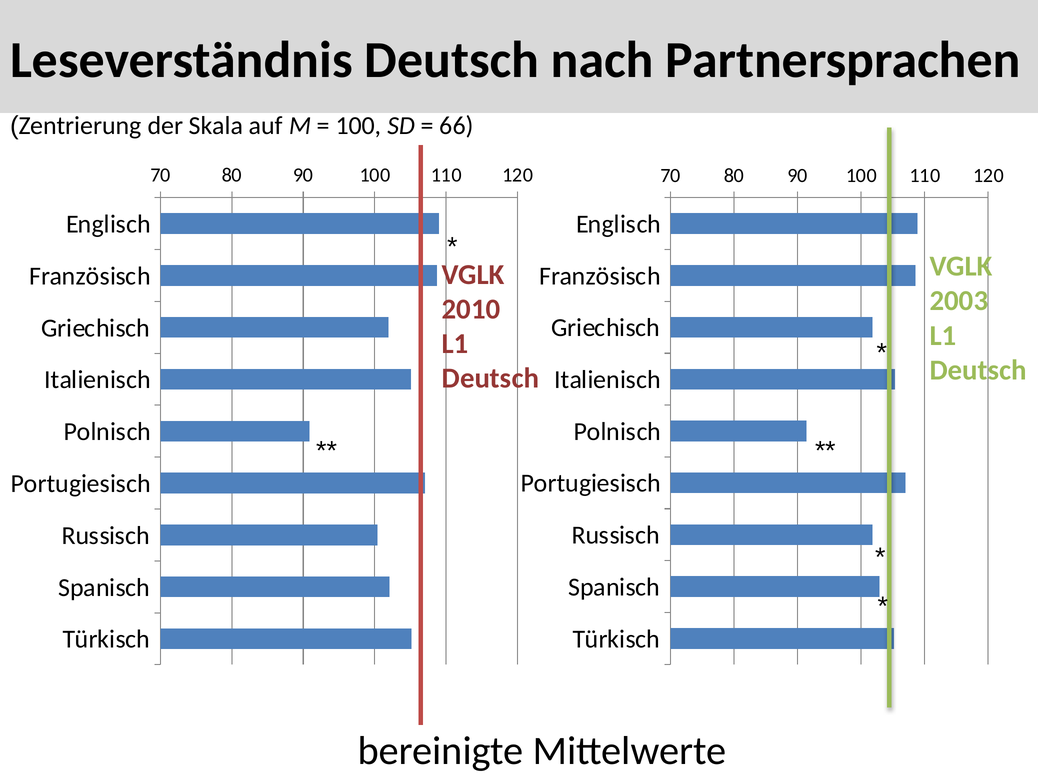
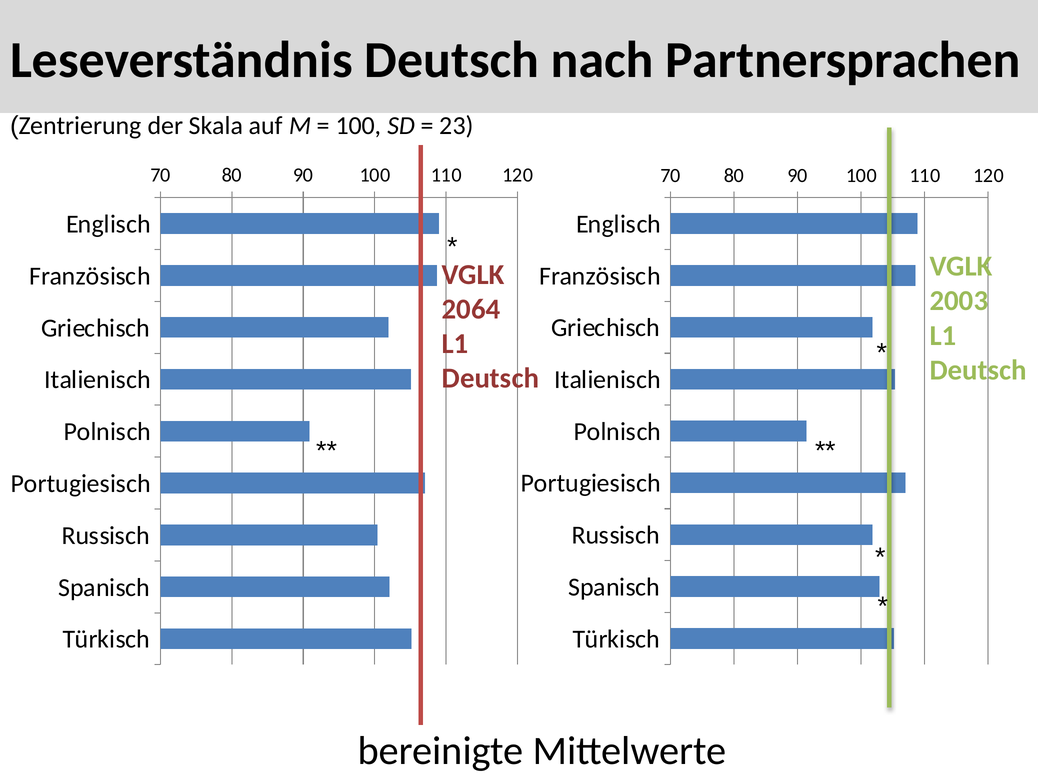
66: 66 -> 23 (457, 126)
2010: 2010 -> 2064 (471, 309)
